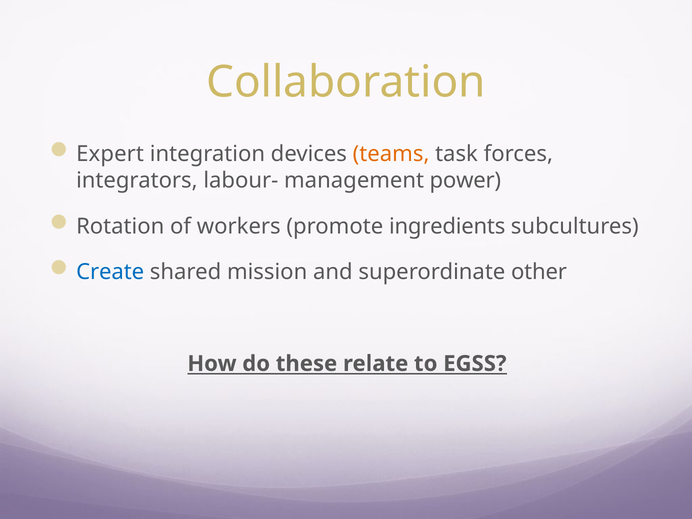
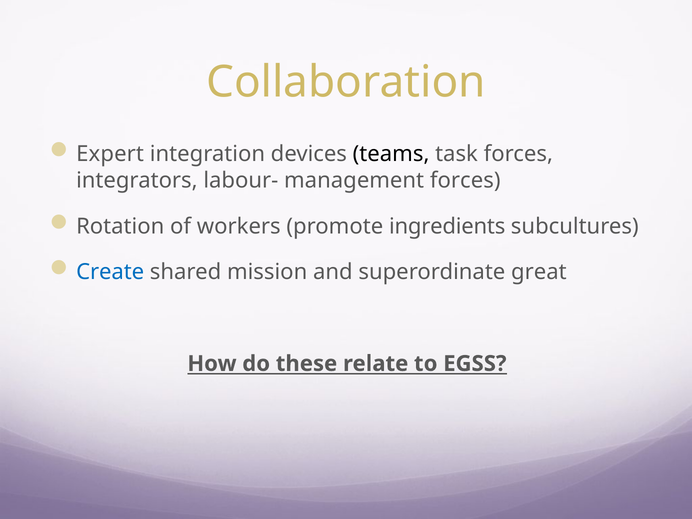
teams colour: orange -> black (391, 154)
management power: power -> forces (465, 181)
other: other -> great (539, 272)
